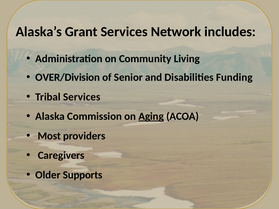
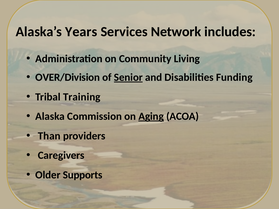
Grant: Grant -> Years (81, 32)
Senior underline: none -> present (128, 77)
Tribal Services: Services -> Training (82, 97)
Most: Most -> Than (49, 136)
